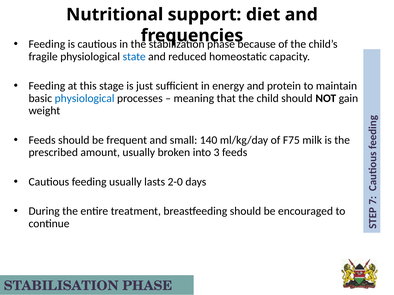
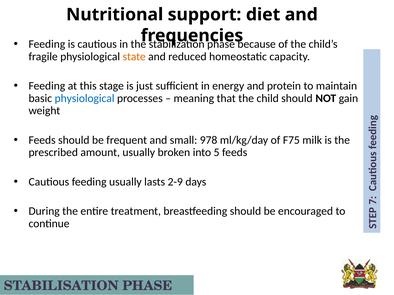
state colour: blue -> orange (134, 57)
140: 140 -> 978 (209, 140)
3: 3 -> 5 (217, 153)
2-0: 2-0 -> 2-9 (175, 182)
